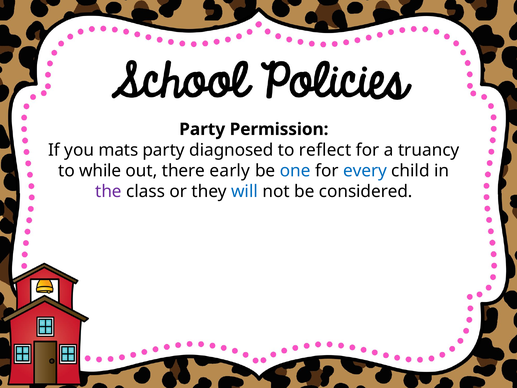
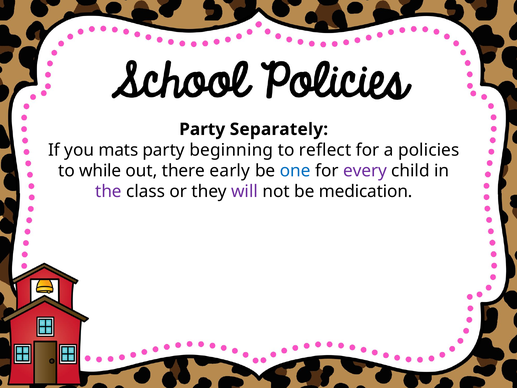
Permission: Permission -> Separately (279, 129)
diagnosed: diagnosed -> beginning (231, 150)
truancy: truancy -> policies (429, 150)
every colour: blue -> purple (365, 171)
will colour: blue -> purple (244, 191)
considered: considered -> medication (366, 191)
